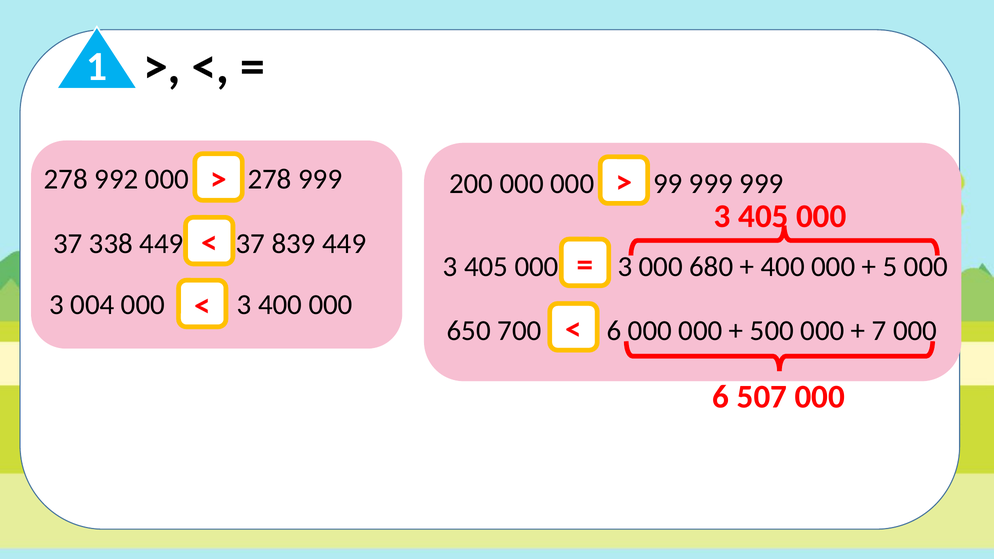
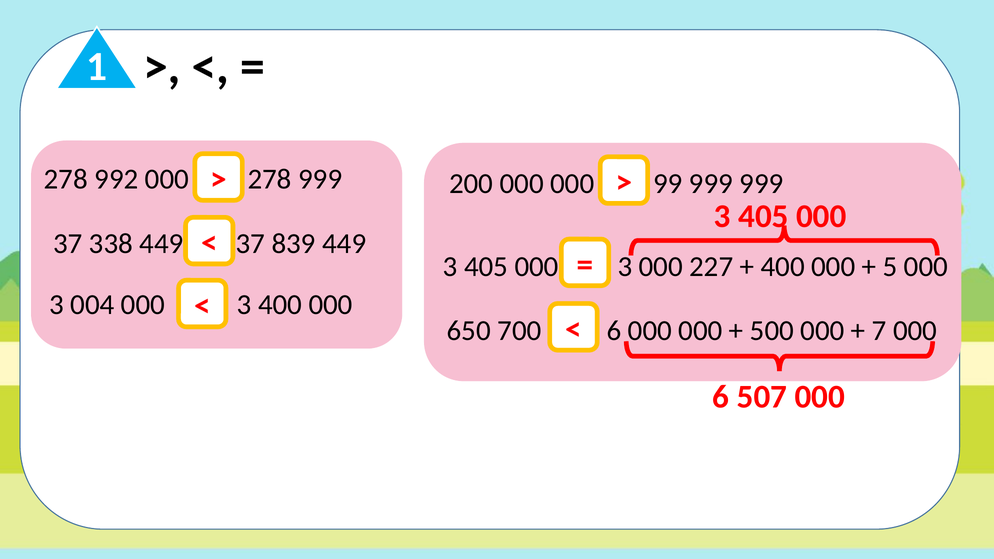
680: 680 -> 227 (711, 267)
